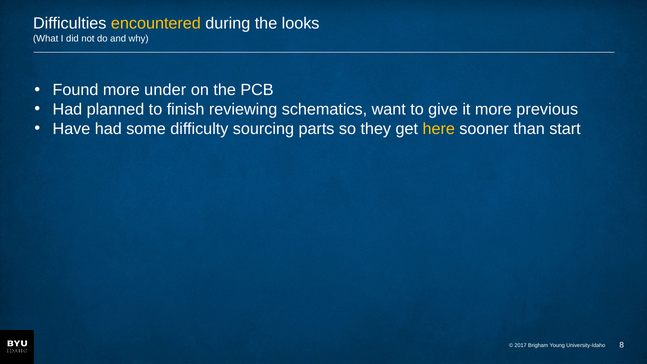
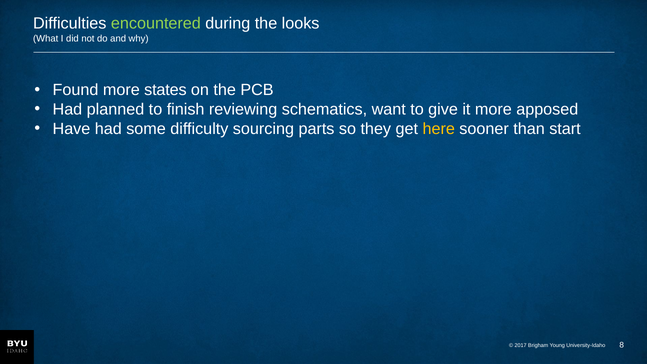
encountered colour: yellow -> light green (156, 24)
under: under -> states (165, 90)
previous: previous -> apposed (547, 109)
